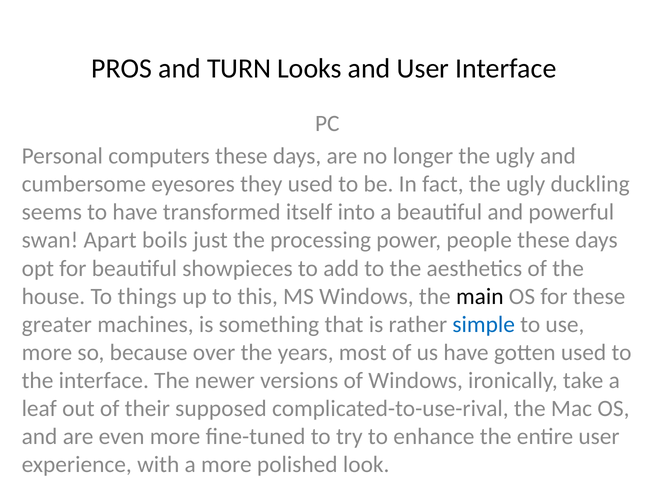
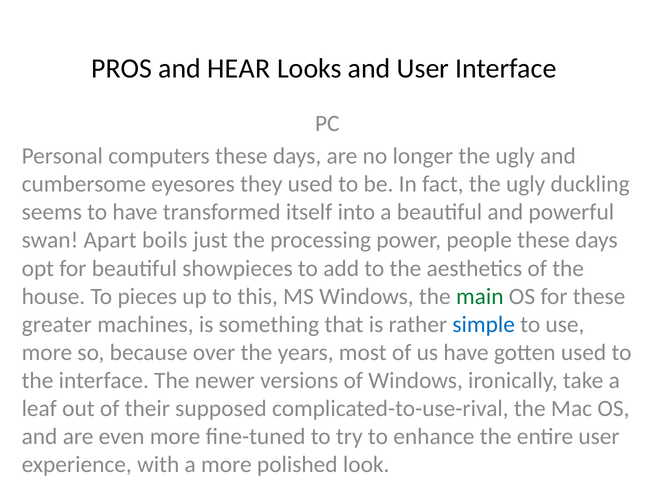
TURN: TURN -> HEAR (239, 69)
things: things -> pieces (147, 296)
main colour: black -> green (480, 296)
